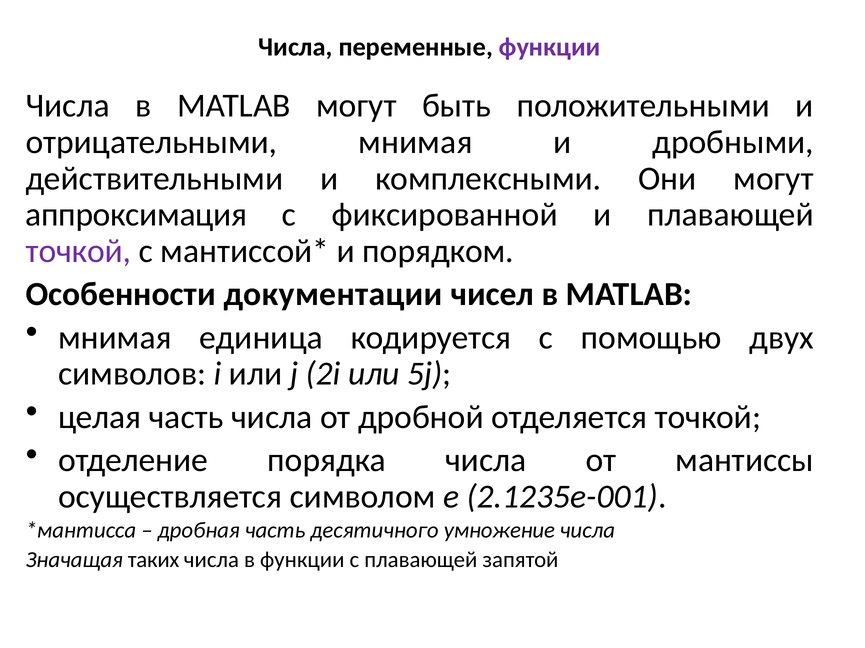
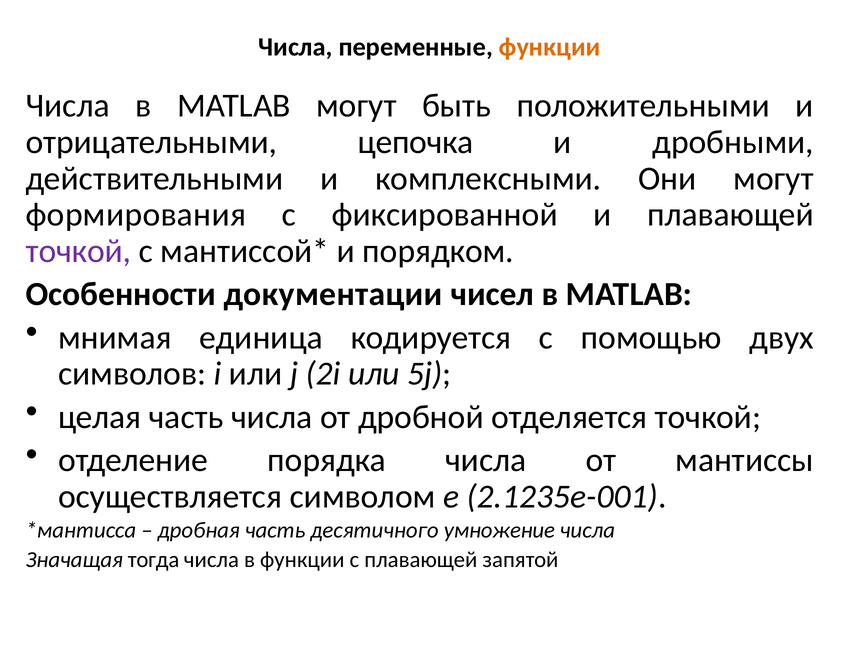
функции colour: purple -> orange (550, 47)
отрицательными мнимая: мнимая -> цепочка (416, 142)
аппроксимация: аппроксимация -> формирования (136, 215)
таких: таких -> тогда (154, 560)
